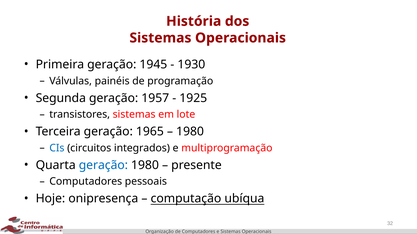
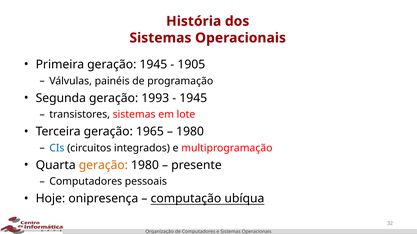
1930: 1930 -> 1905 (191, 65)
1957: 1957 -> 1993 (155, 98)
1925: 1925 -> 1945 (193, 98)
geração colour: blue -> orange (103, 165)
